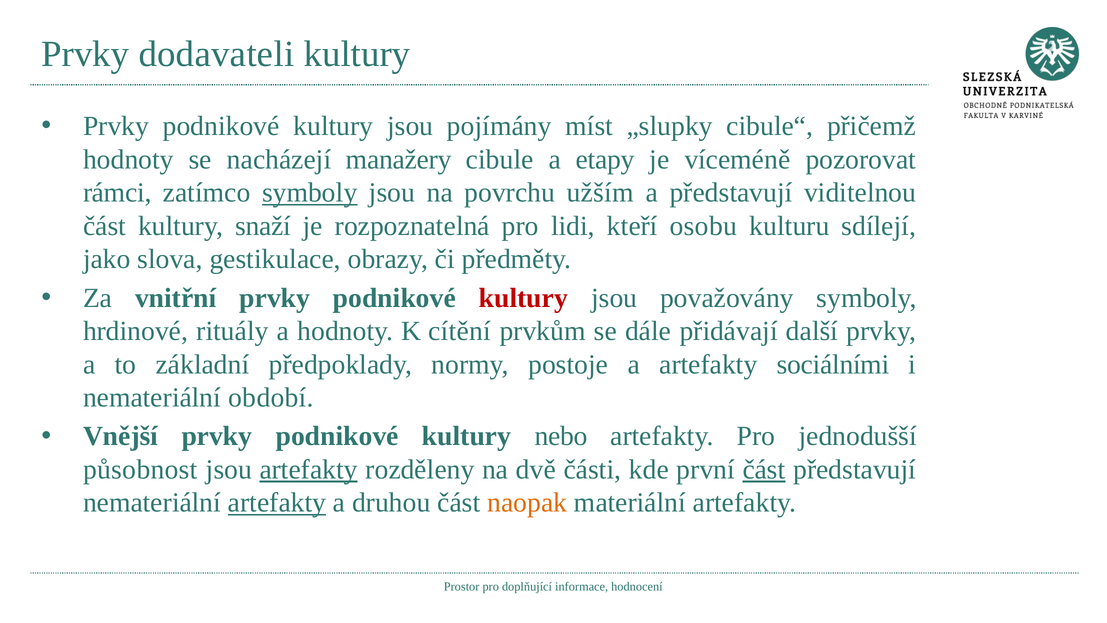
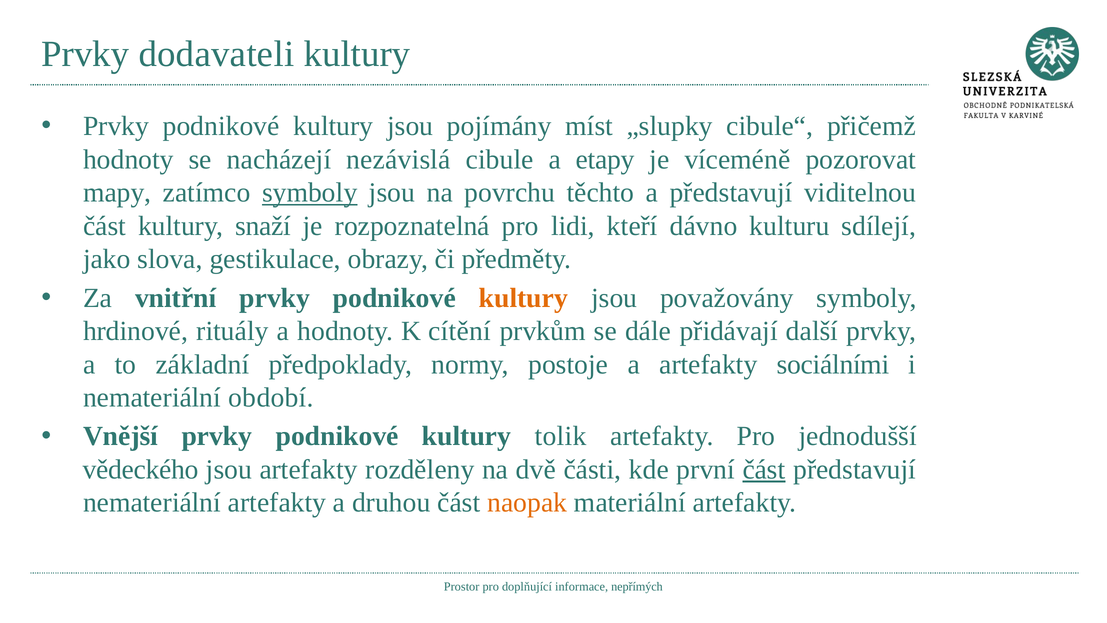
manažery: manažery -> nezávislá (398, 159)
rámci: rámci -> mapy (117, 193)
užším: užším -> těchto (600, 193)
osobu: osobu -> dávno (704, 226)
kultury colour: red -> orange (523, 298)
nebo: nebo -> tolik (561, 436)
působnost: působnost -> vědeckého (141, 469)
artefakty underline: present -> none (309, 469)
artefakty underline: present -> none (277, 503)
hodnocení: hodnocení -> nepřímých (637, 587)
